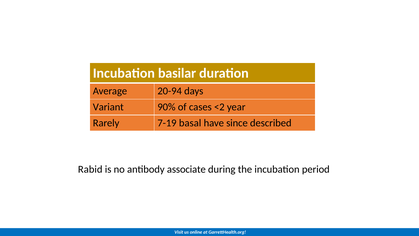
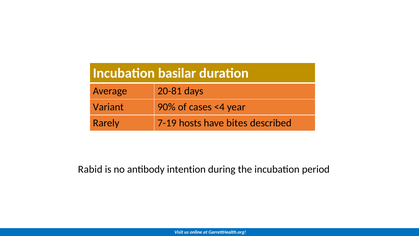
20-94: 20-94 -> 20-81 (170, 91)
<2: <2 -> <4 (219, 107)
basal: basal -> hosts (190, 123)
since: since -> bites (237, 123)
associate: associate -> intention (186, 169)
